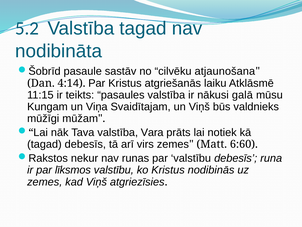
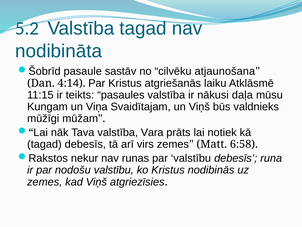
galā: galā -> daļa (242, 95)
6:60: 6:60 -> 6:58 (244, 144)
līksmos: līksmos -> nodošu (73, 170)
